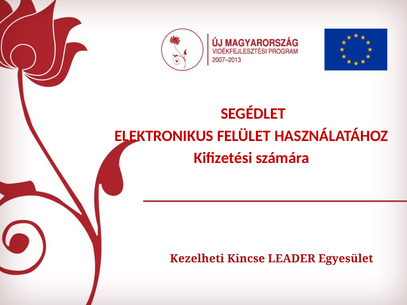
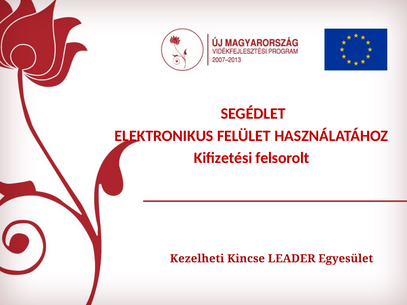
számára: számára -> felsorolt (282, 158)
